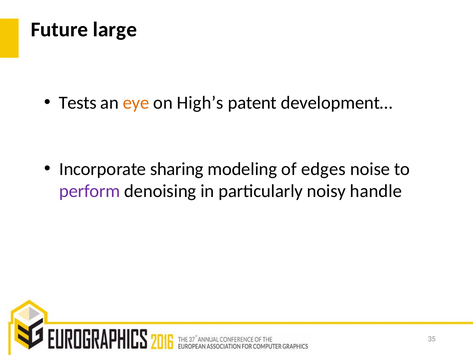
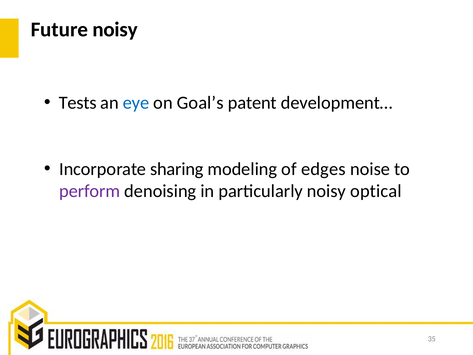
Future large: large -> noisy (115, 29)
eye colour: orange -> blue (136, 103)
High’s: High’s -> Goal’s (200, 103)
handle: handle -> optical (376, 191)
